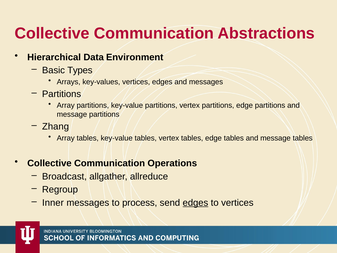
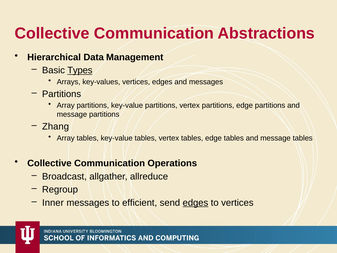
Environment: Environment -> Management (135, 57)
Types underline: none -> present (80, 70)
process: process -> efficient (140, 203)
